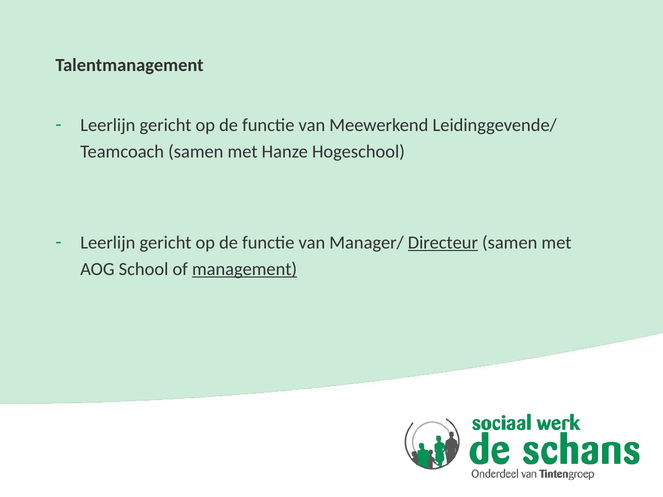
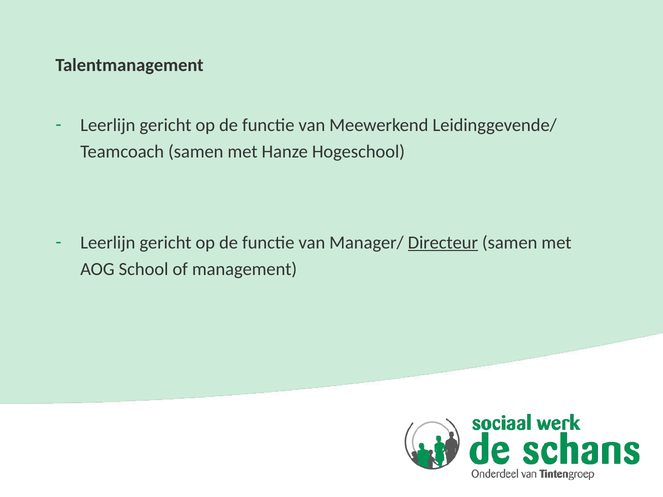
management underline: present -> none (245, 269)
